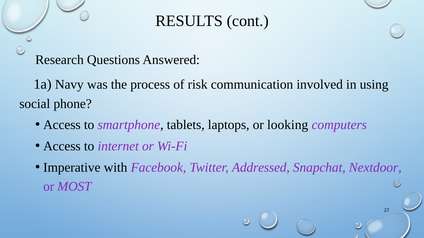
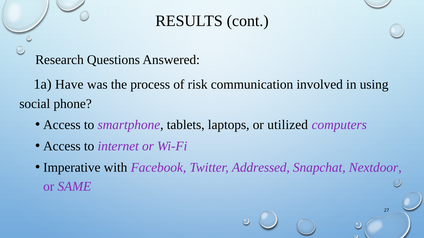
Navy: Navy -> Have (69, 85)
looking: looking -> utilized (288, 125)
MOST: MOST -> SAME (74, 187)
